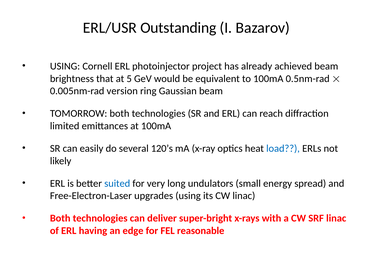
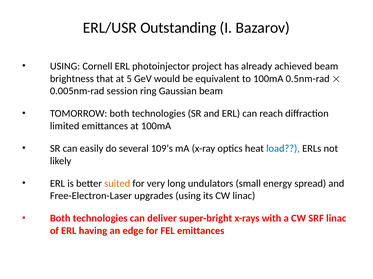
version: version -> session (122, 91)
120’s: 120’s -> 109’s (162, 149)
suited colour: blue -> orange (117, 184)
FEL reasonable: reasonable -> emittances (201, 231)
